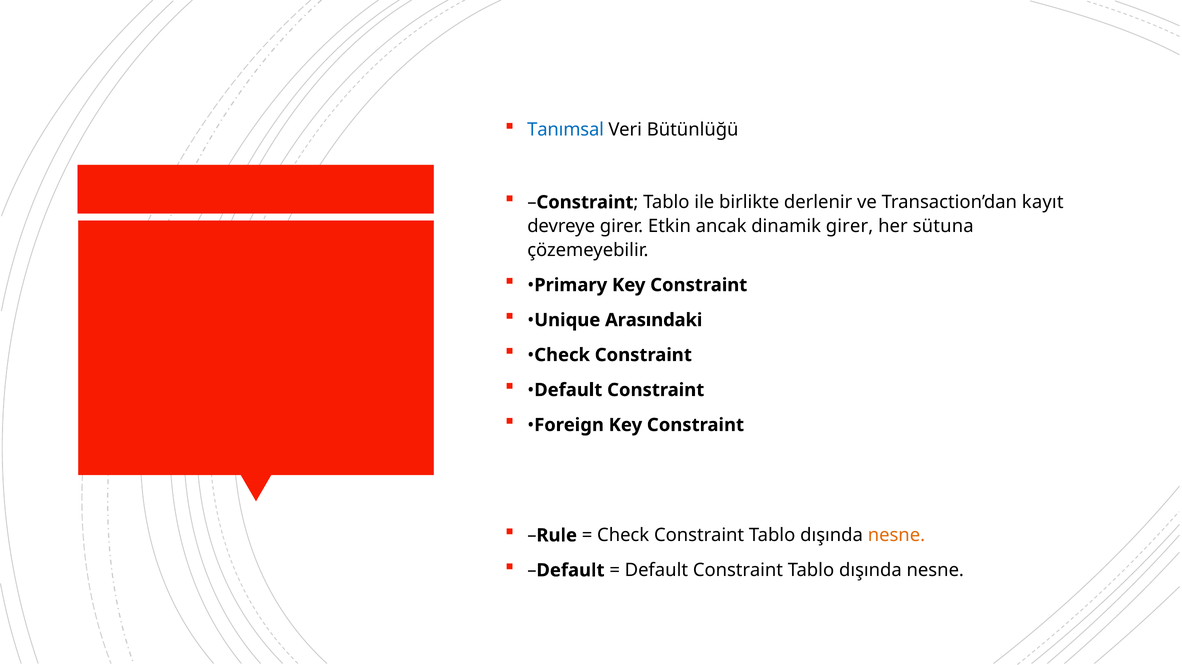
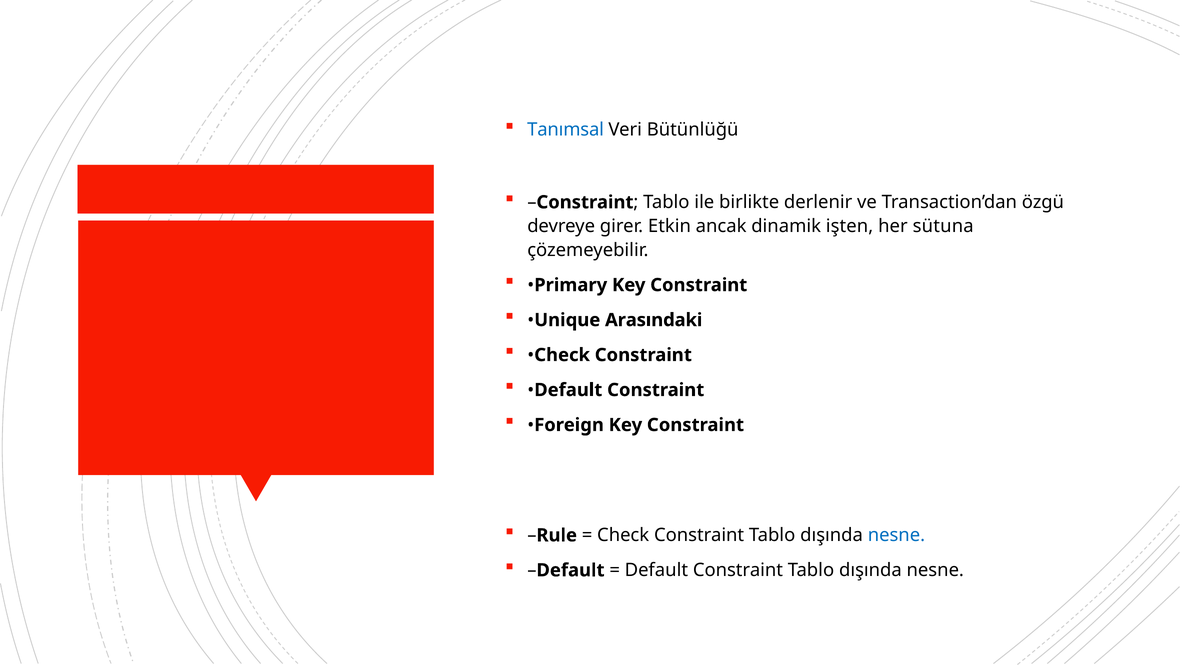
kayıt: kayıt -> özgü (1043, 202)
dinamik girer: girer -> işten (850, 226)
nesne colour: orange -> blue (896, 535)
